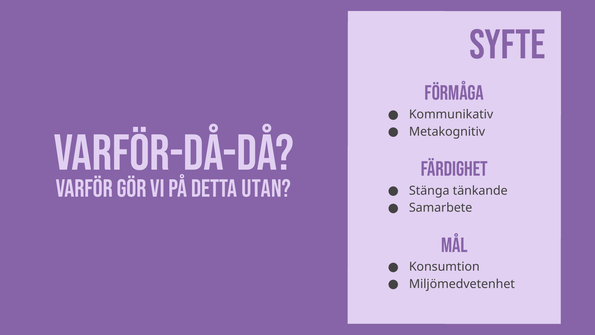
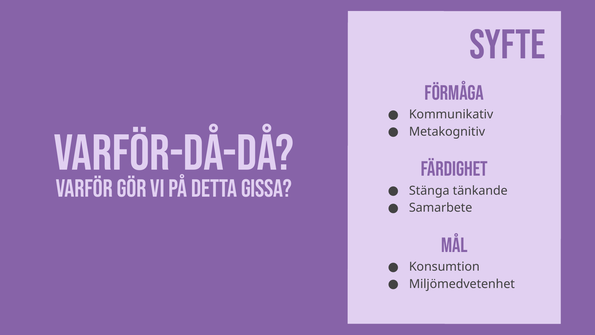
utan: utan -> gissa (266, 189)
